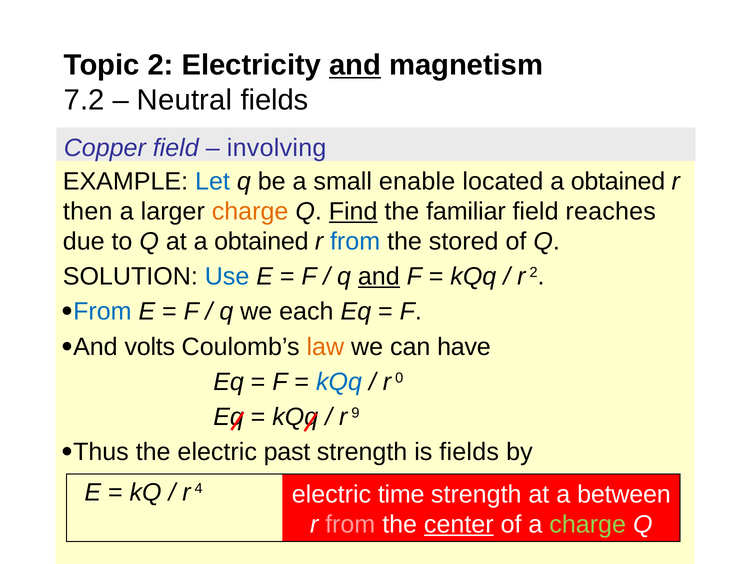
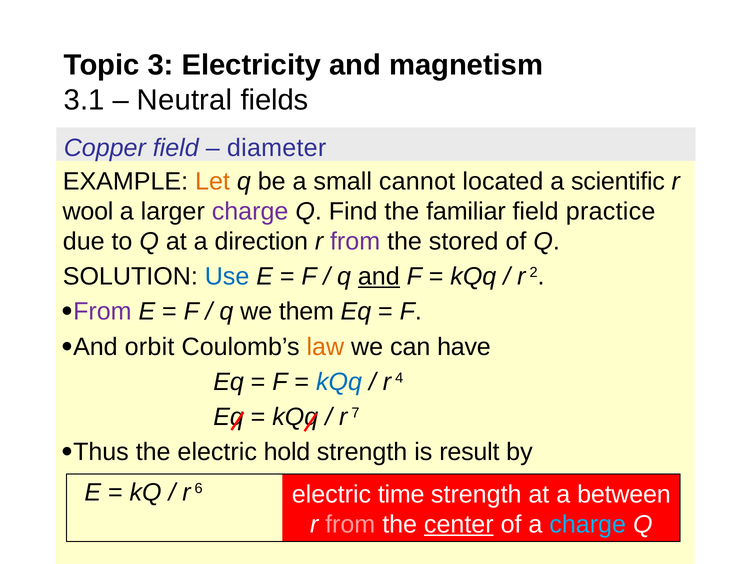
Topic 2: 2 -> 3 (161, 65)
and underline: present -> none (355, 65)
7.2: 7.2 -> 3.1 (84, 100)
involving: involving -> diameter (277, 148)
Let colour: blue -> orange (212, 181)
enable: enable -> cannot (417, 181)
located a obtained: obtained -> scientific (618, 181)
then: then -> wool (88, 211)
charge colour: orange -> purple (250, 211)
Find underline: present -> none (353, 211)
reaches: reaches -> practice (611, 211)
at a obtained: obtained -> direction (261, 242)
from colour: blue -> purple (355, 242)
From colour: blue -> purple (102, 312)
each: each -> them (306, 312)
volts: volts -> orbit (150, 347)
0: 0 -> 4 (399, 378)
9: 9 -> 7 (356, 413)
past: past -> hold (287, 452)
is fields: fields -> result (469, 452)
4: 4 -> 6 (199, 489)
charge colour: light green -> light blue (588, 524)
